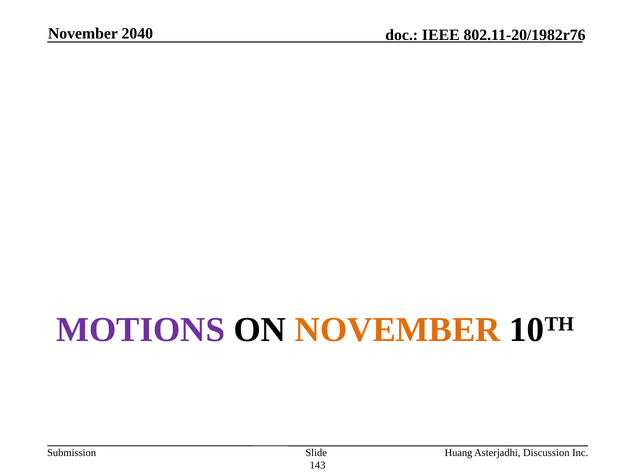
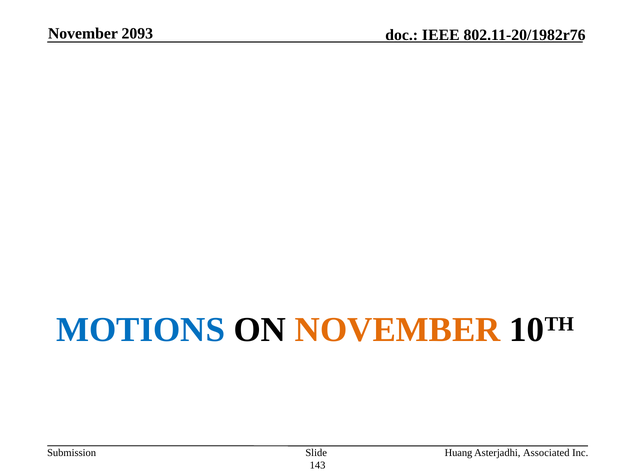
2040: 2040 -> 2093 (137, 33)
MOTIONS colour: purple -> blue (141, 330)
Discussion: Discussion -> Associated (546, 453)
